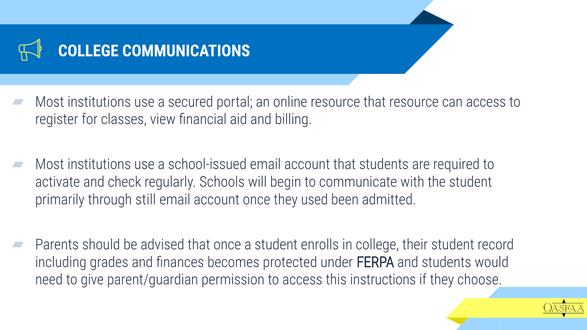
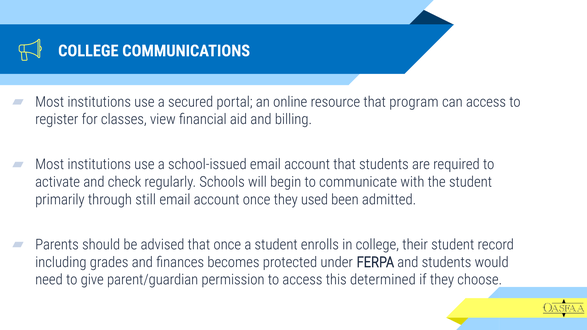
that resource: resource -> program (414, 102)
instructions: instructions -> determined (383, 280)
